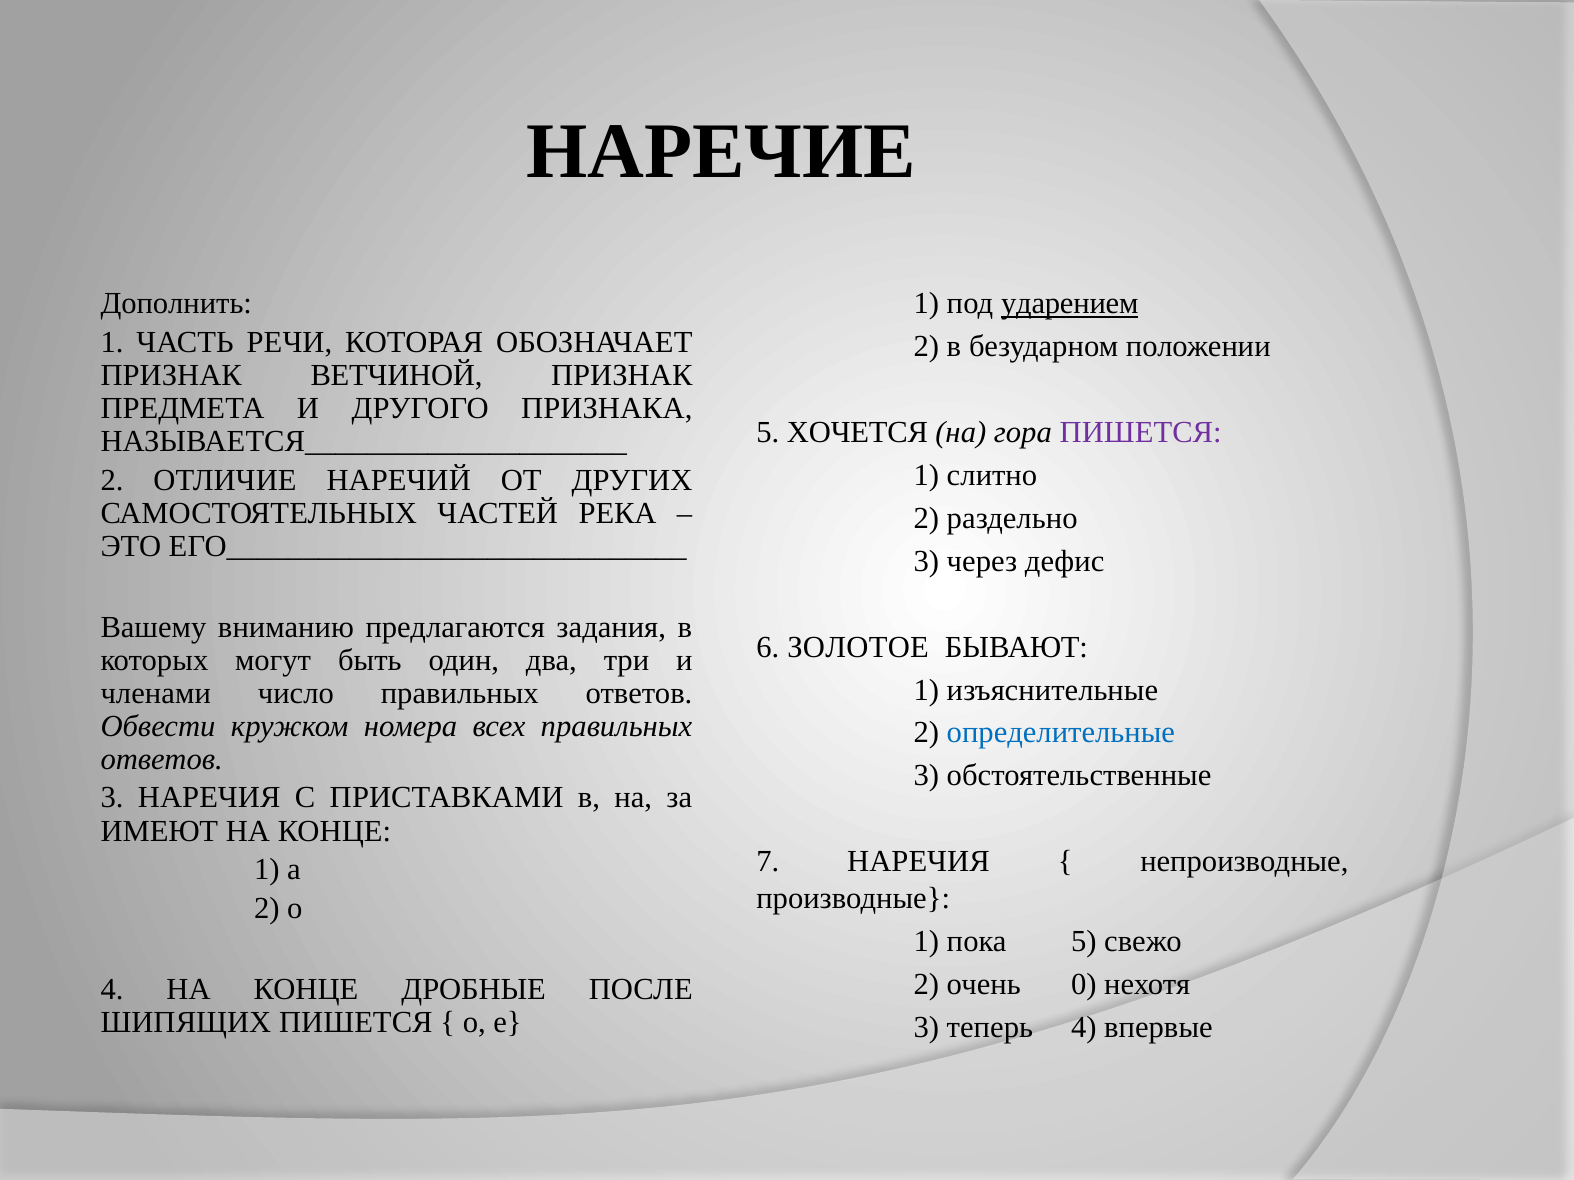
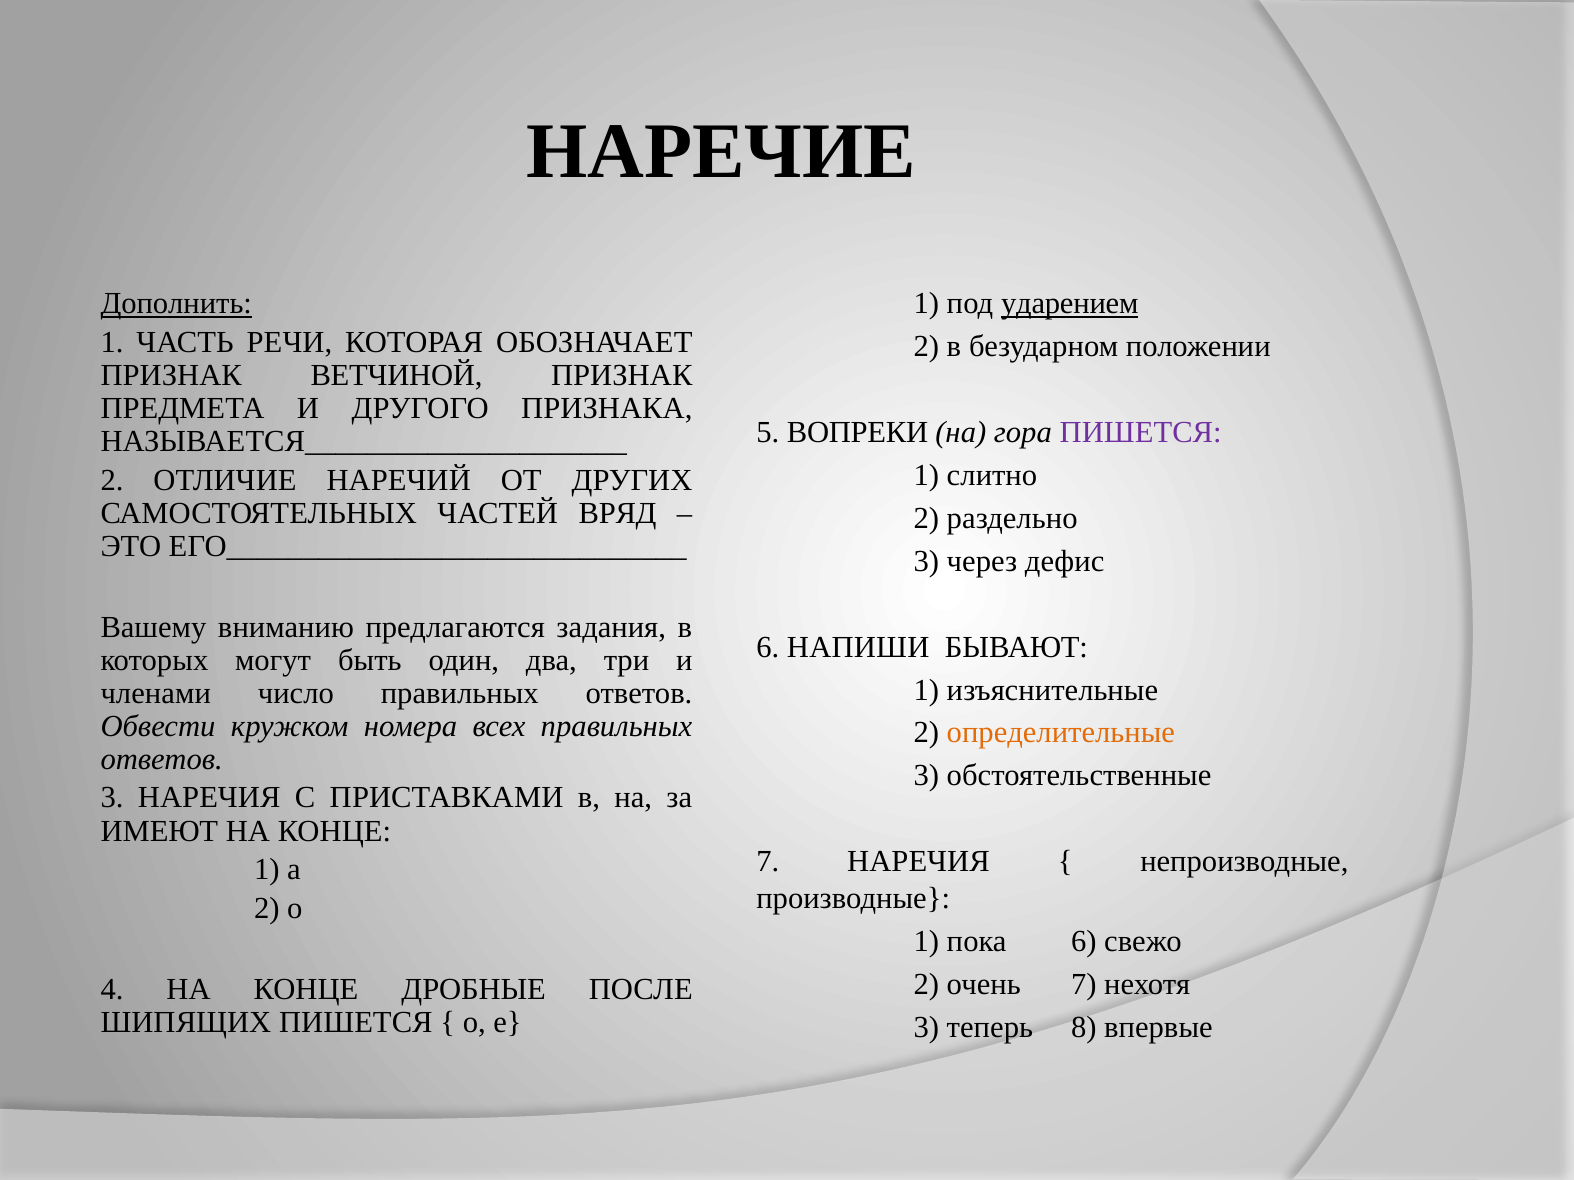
Дополнить underline: none -> present (176, 304)
ХОЧЕТСЯ: ХОЧЕТСЯ -> ВОПРЕКИ (858, 433)
РЕКА: РЕКА -> ВРЯД (618, 513)
ЗОЛОТОЕ: ЗОЛОТОЕ -> НАПИШИ (858, 647)
определительные colour: blue -> orange (1061, 733)
пока 5: 5 -> 6 (1084, 942)
очень 0: 0 -> 7 (1084, 985)
теперь 4: 4 -> 8 (1084, 1028)
